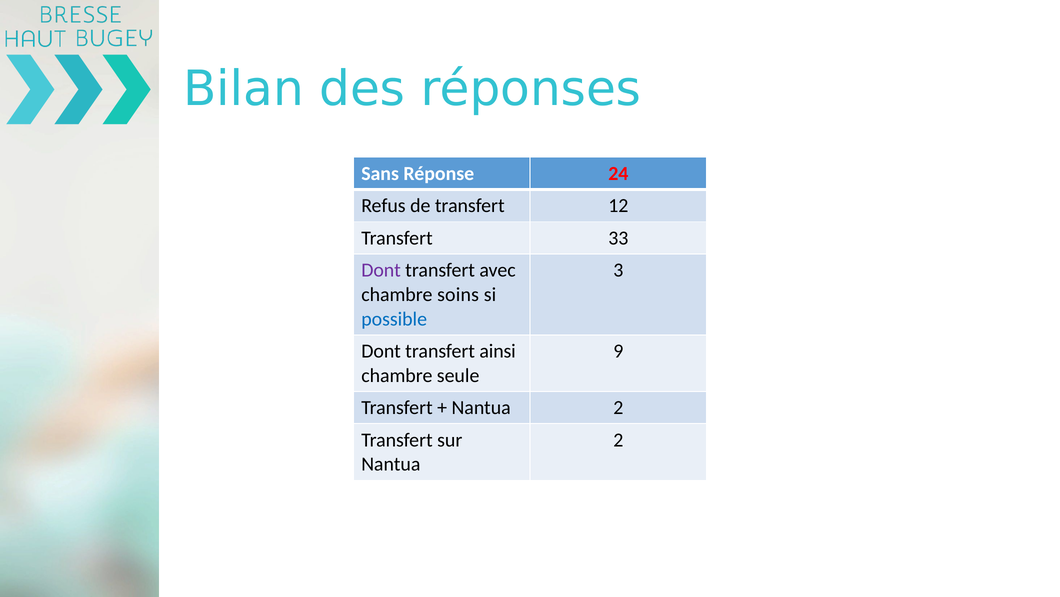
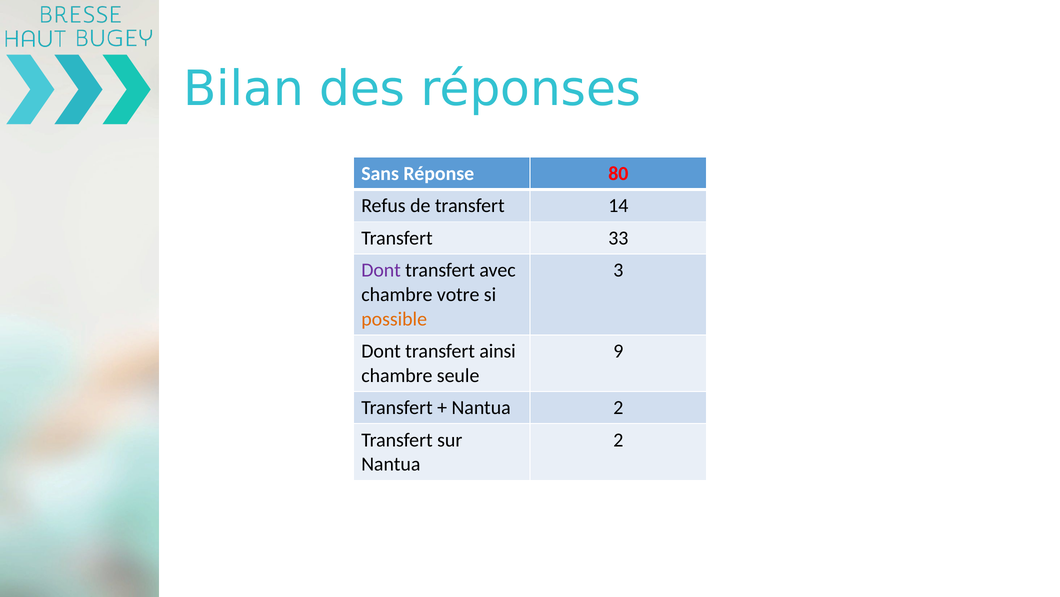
24: 24 -> 80 (618, 173)
12: 12 -> 14 (618, 206)
soins: soins -> votre (458, 294)
possible colour: blue -> orange (394, 319)
